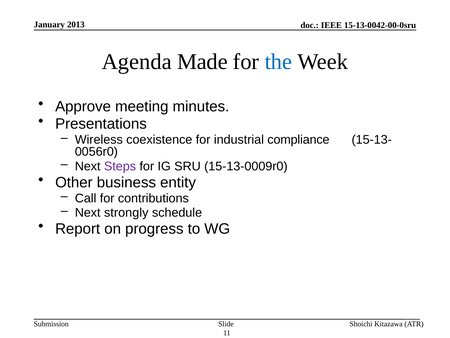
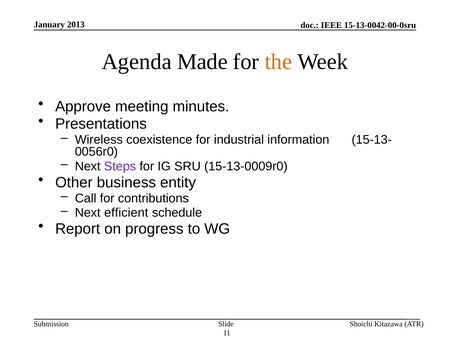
the colour: blue -> orange (278, 62)
compliance: compliance -> information (298, 140)
strongly: strongly -> efficient (126, 212)
